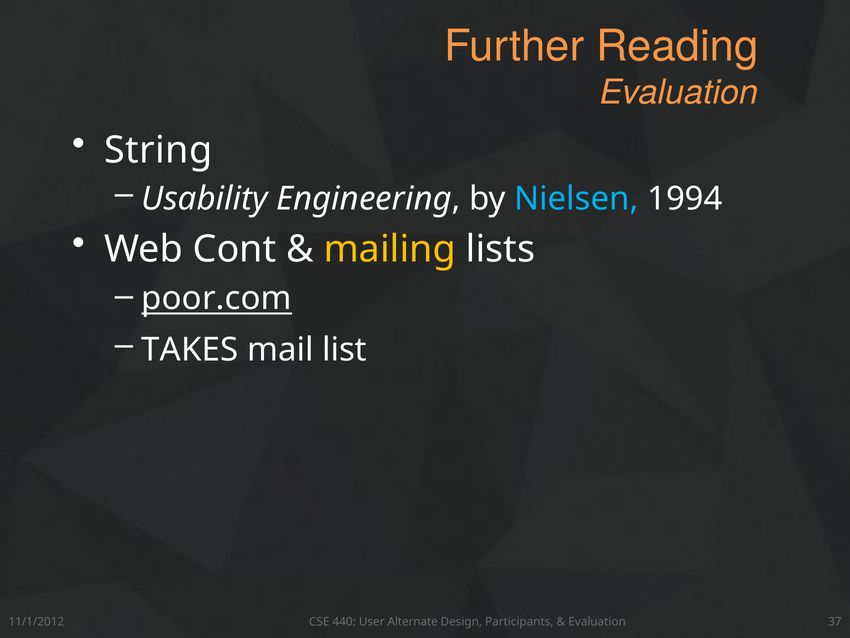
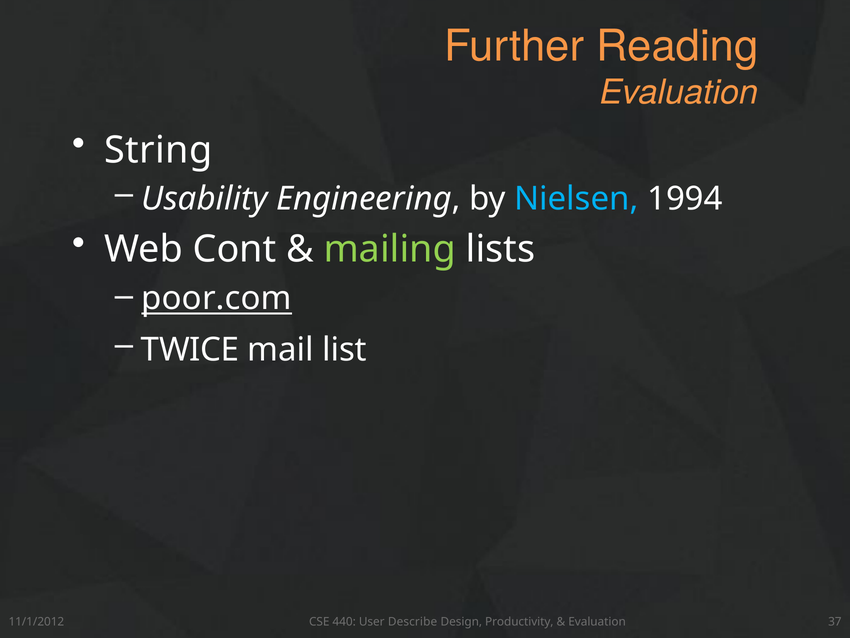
mailing colour: yellow -> light green (390, 249)
TAKES: TAKES -> TWICE (190, 350)
Alternate: Alternate -> Describe (413, 621)
Participants: Participants -> Productivity (519, 621)
